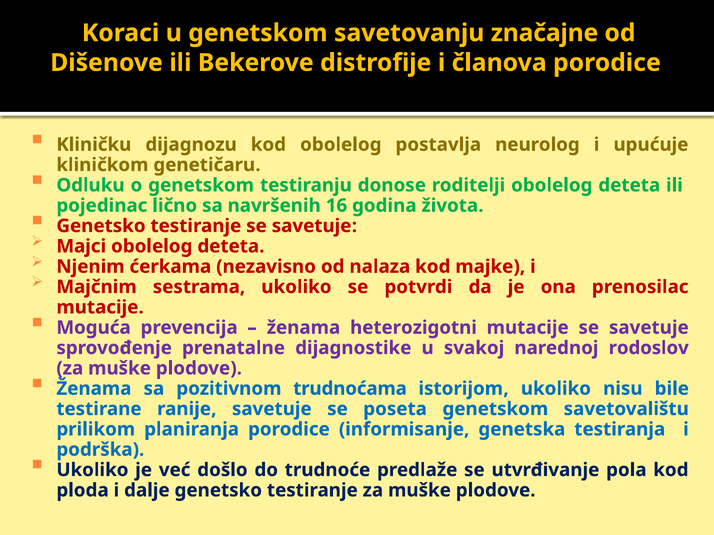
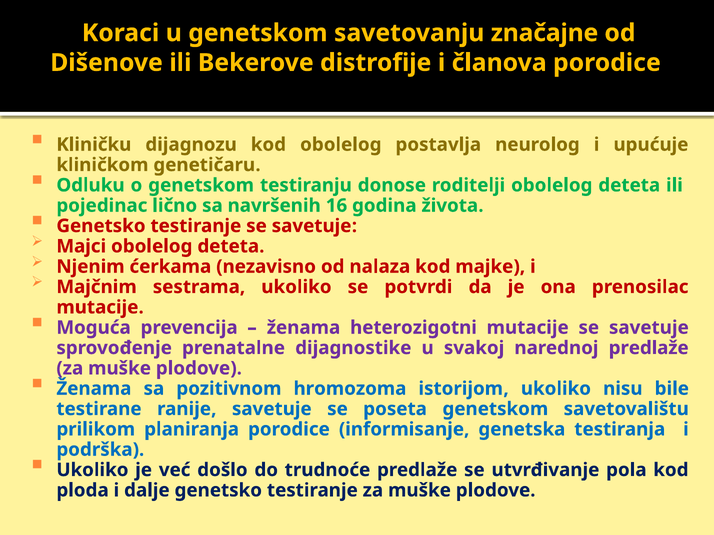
narednoj rodoslov: rodoslov -> predlaže (649, 348)
trudnoćama: trudnoćama -> hromozoma (350, 389)
